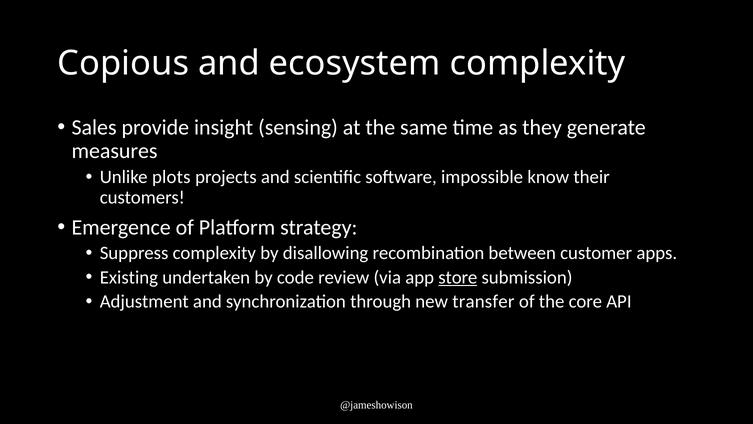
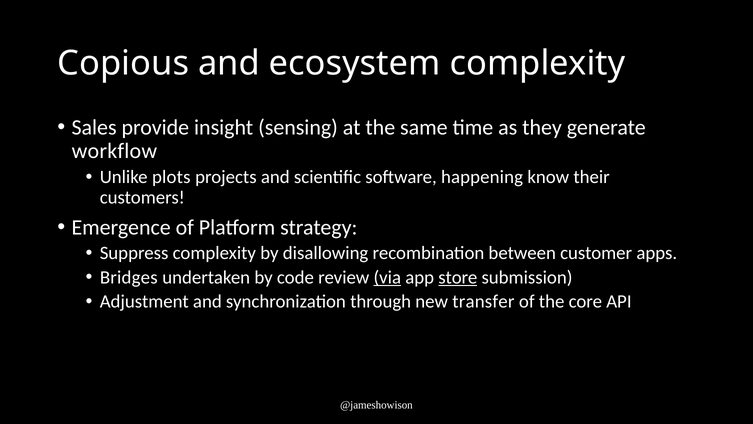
measures: measures -> workflow (114, 151)
impossible: impossible -> happening (482, 177)
Existing: Existing -> Bridges (129, 277)
via underline: none -> present (387, 277)
